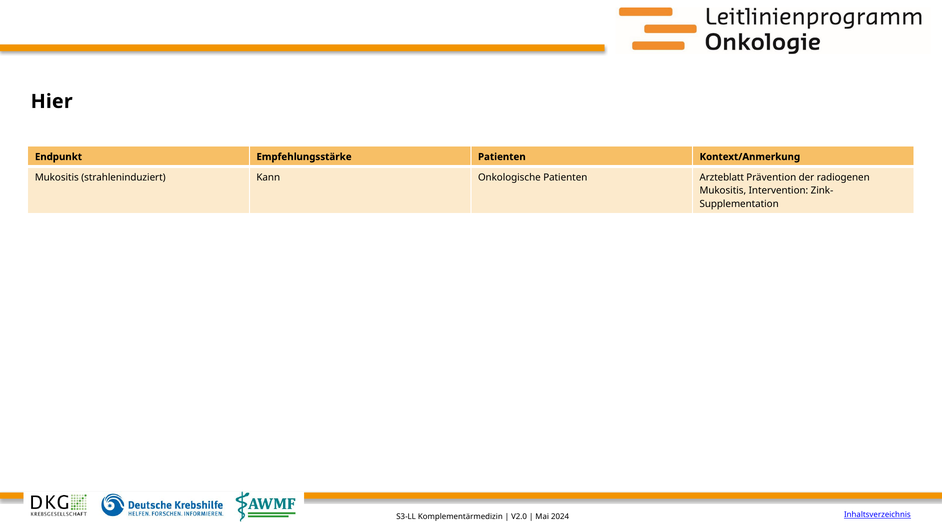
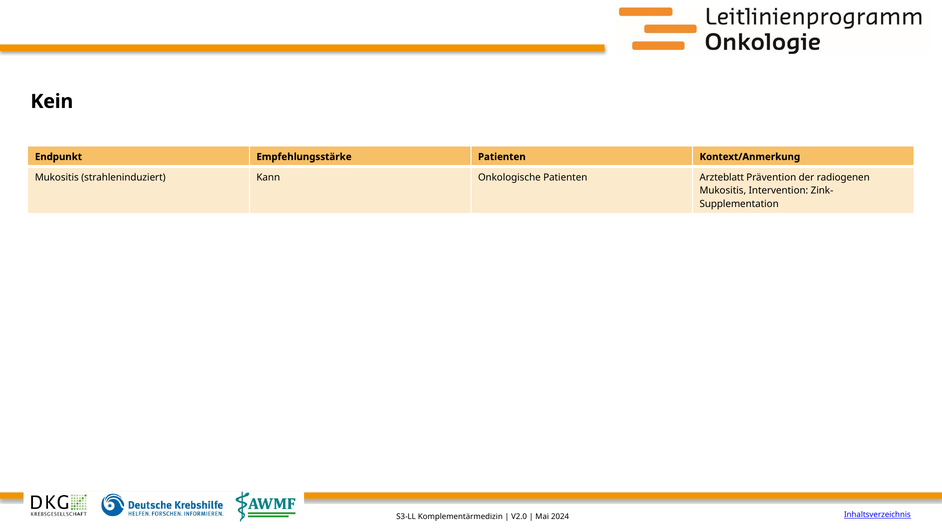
Hier: Hier -> Kein (52, 101)
